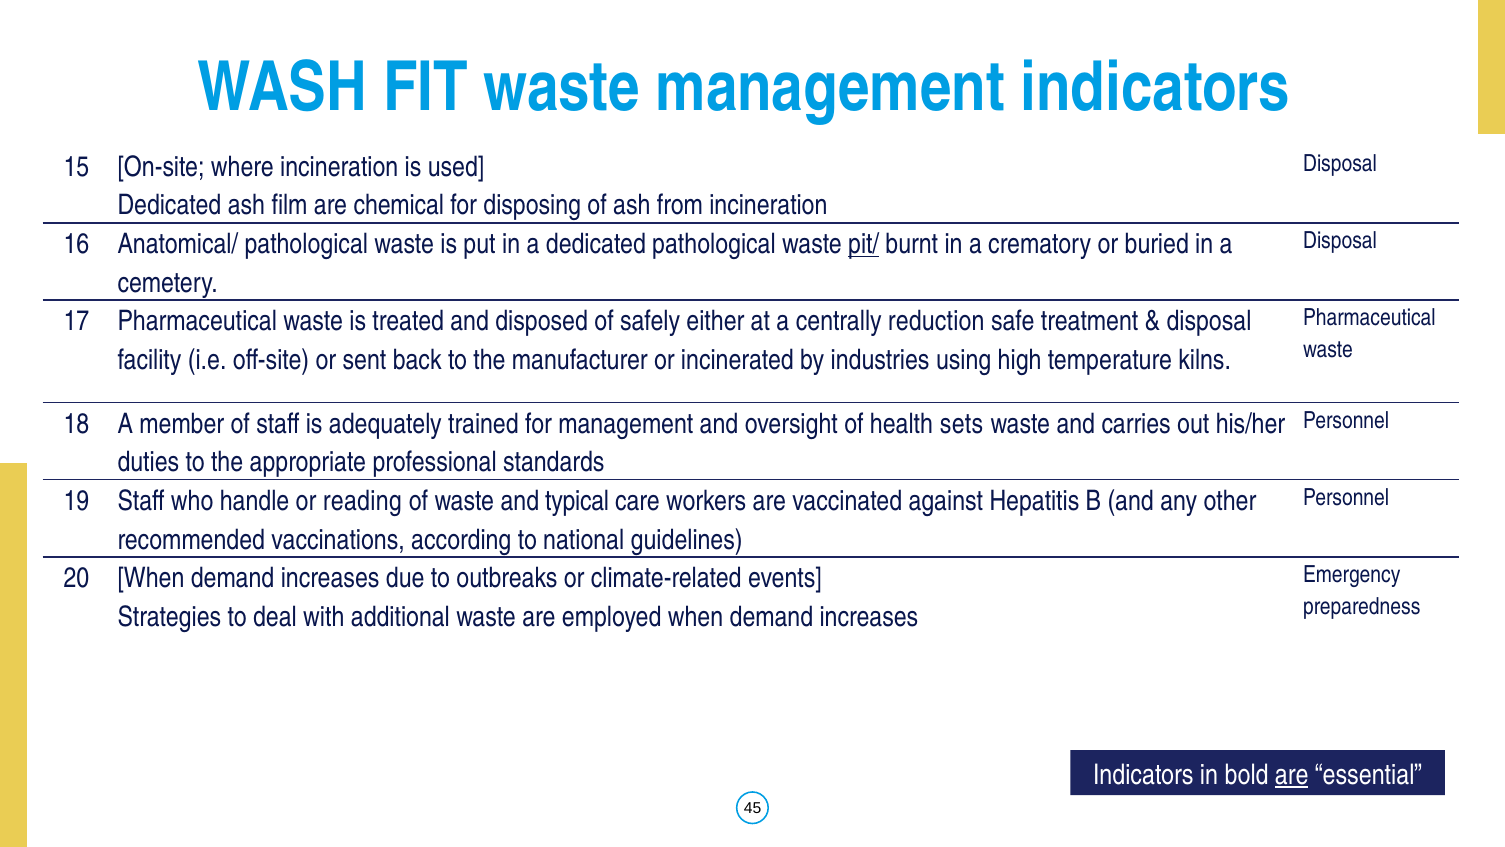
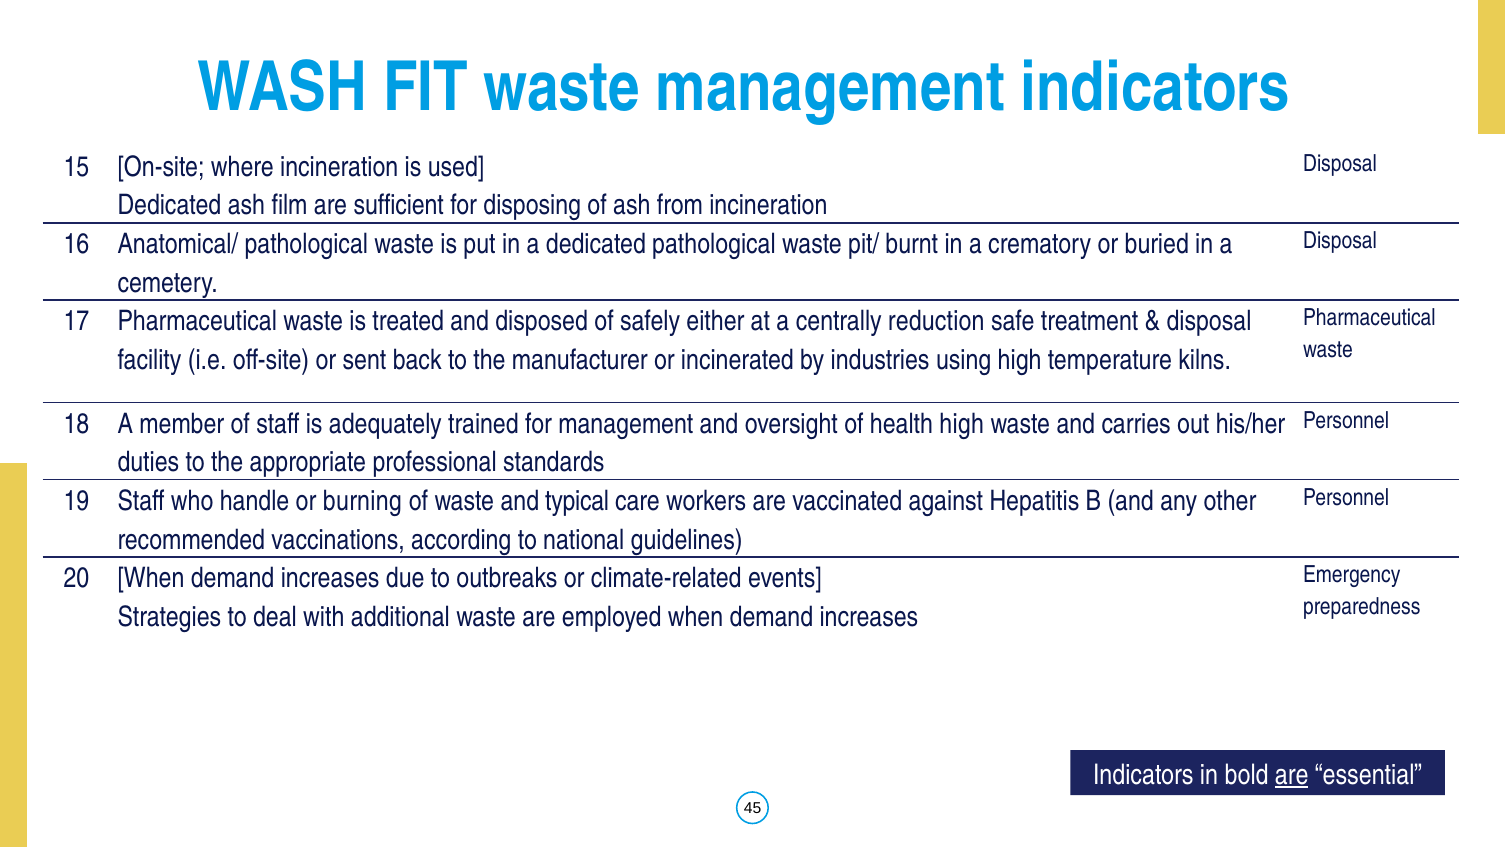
chemical: chemical -> sufficient (399, 206)
pit/ underline: present -> none (864, 244)
health sets: sets -> high (962, 424)
reading: reading -> burning (362, 501)
